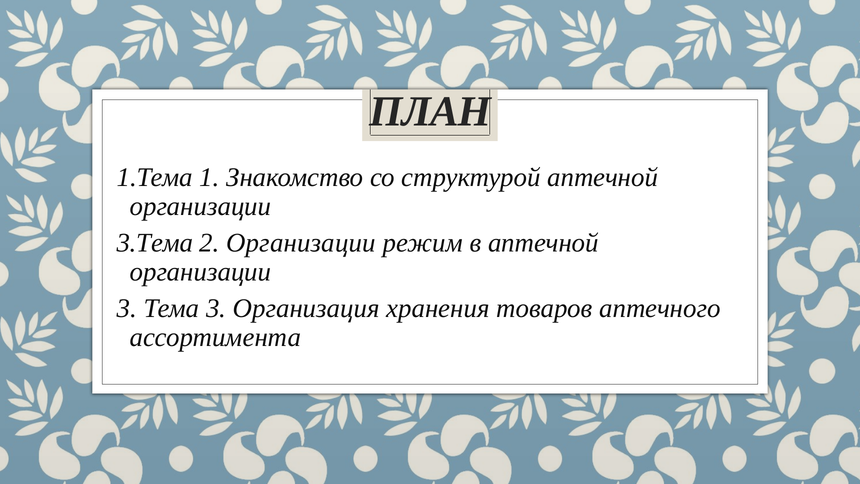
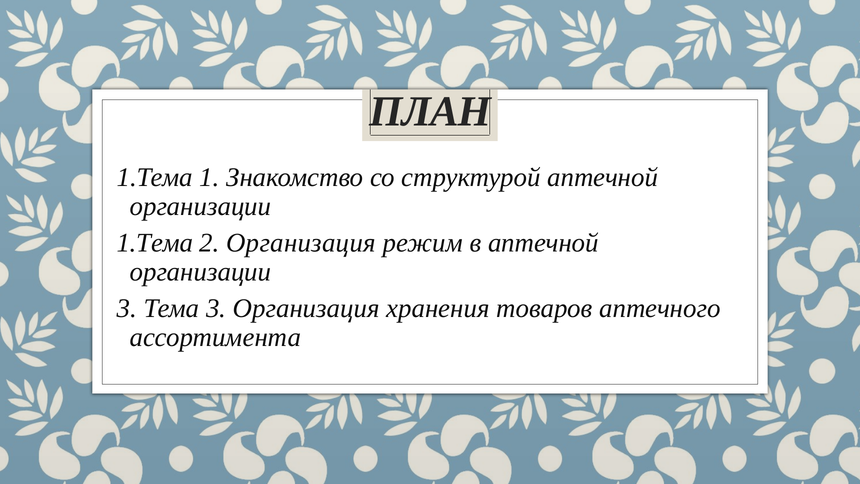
3.Тема: 3.Тема -> 1.Тема (155, 243)
2 Организации: Организации -> Организация (301, 243)
